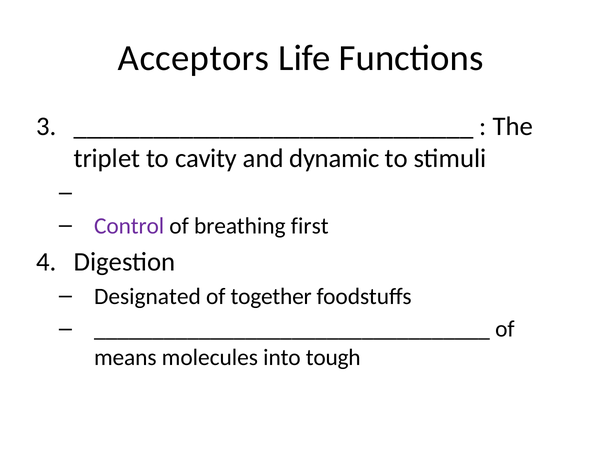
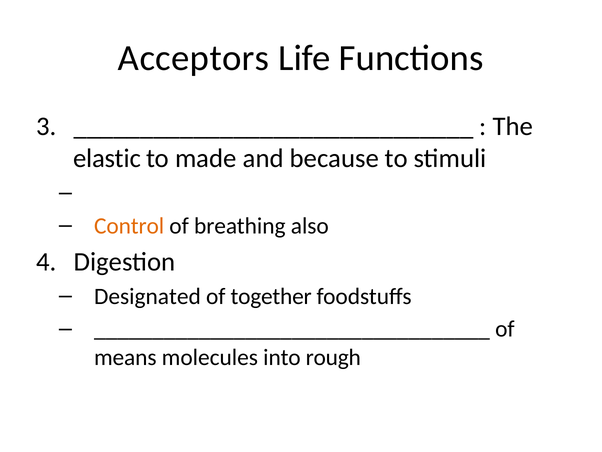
triplet: triplet -> elastic (107, 158)
cavity: cavity -> made (206, 158)
dynamic: dynamic -> because (334, 158)
Control colour: purple -> orange (129, 226)
first: first -> also (310, 226)
tough: tough -> rough (333, 357)
